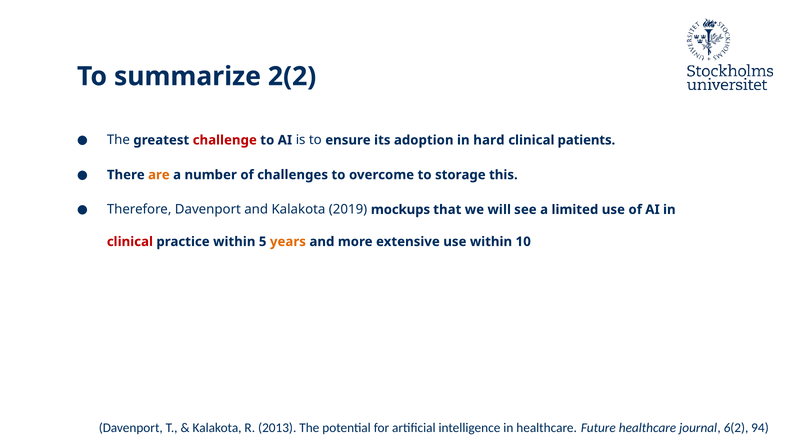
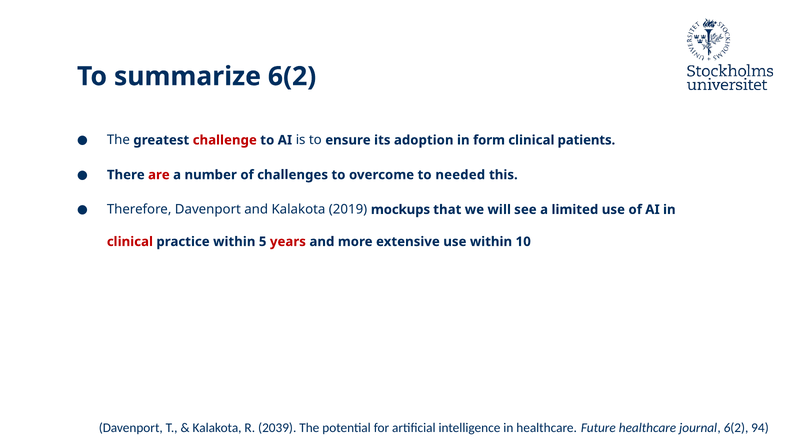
summarize 2(2: 2(2 -> 6(2 (292, 76)
hard: hard -> form (489, 140)
are colour: orange -> red (159, 175)
storage: storage -> needed (460, 175)
years colour: orange -> red (288, 242)
2013: 2013 -> 2039 (277, 428)
